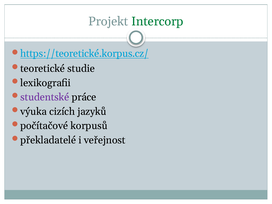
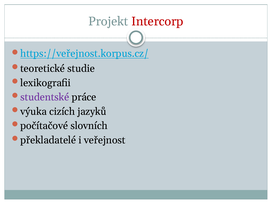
Intercorp colour: green -> red (157, 21)
https://teoretické.korpus.cz/: https://teoretické.korpus.cz/ -> https://veřejnost.korpus.cz/ (84, 54)
korpusů: korpusů -> slovních (89, 126)
